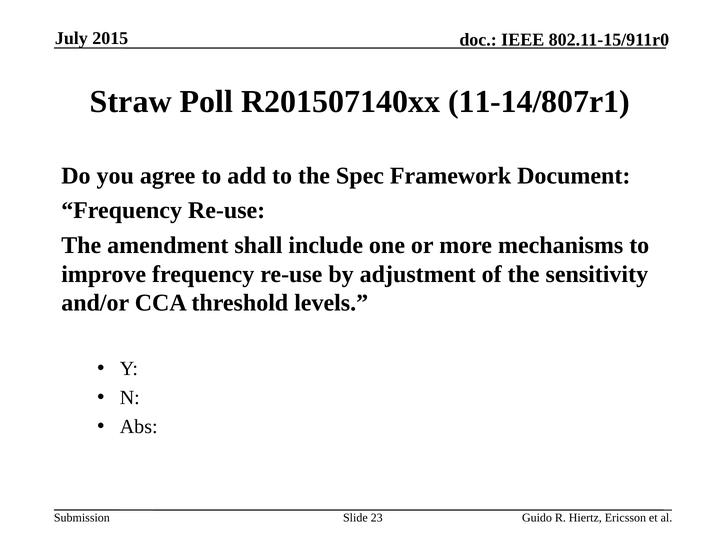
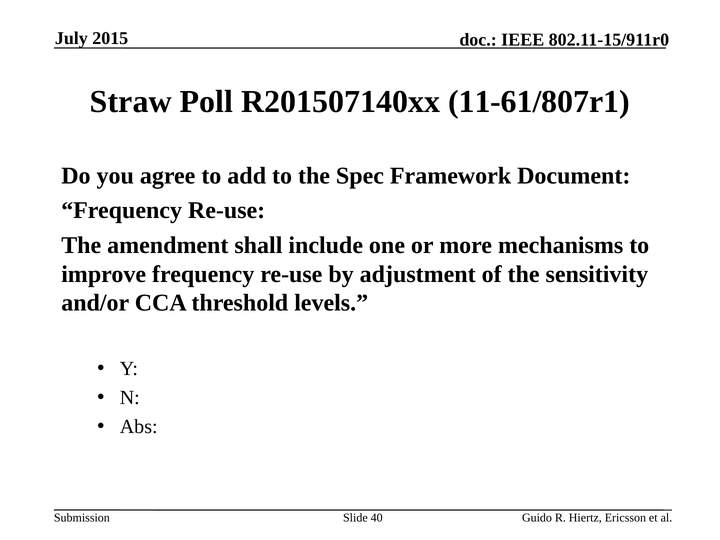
11-14/807r1: 11-14/807r1 -> 11-61/807r1 (539, 102)
23: 23 -> 40 (377, 518)
